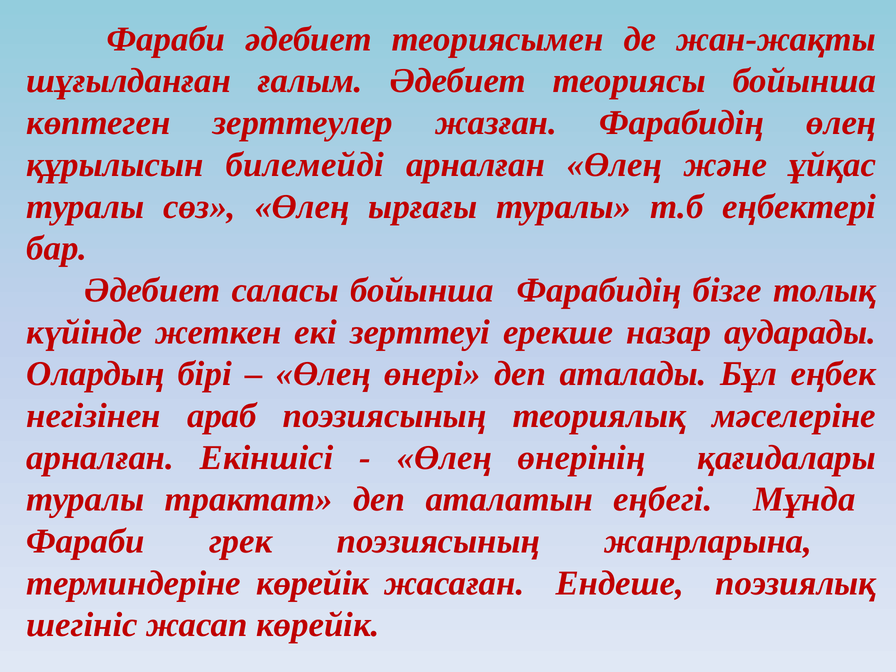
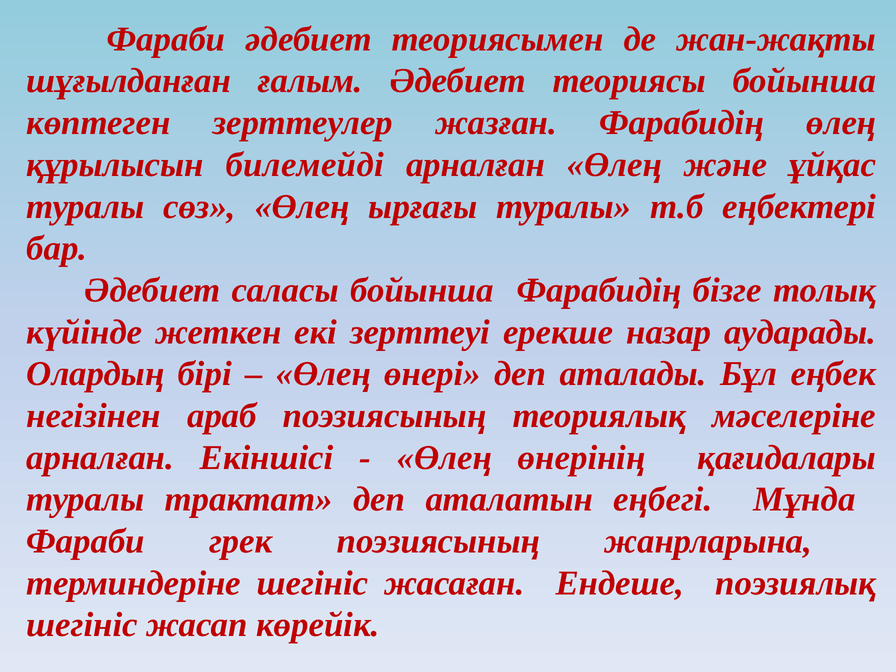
терминдеріне көрейік: көрейік -> шегініс (313, 583)
